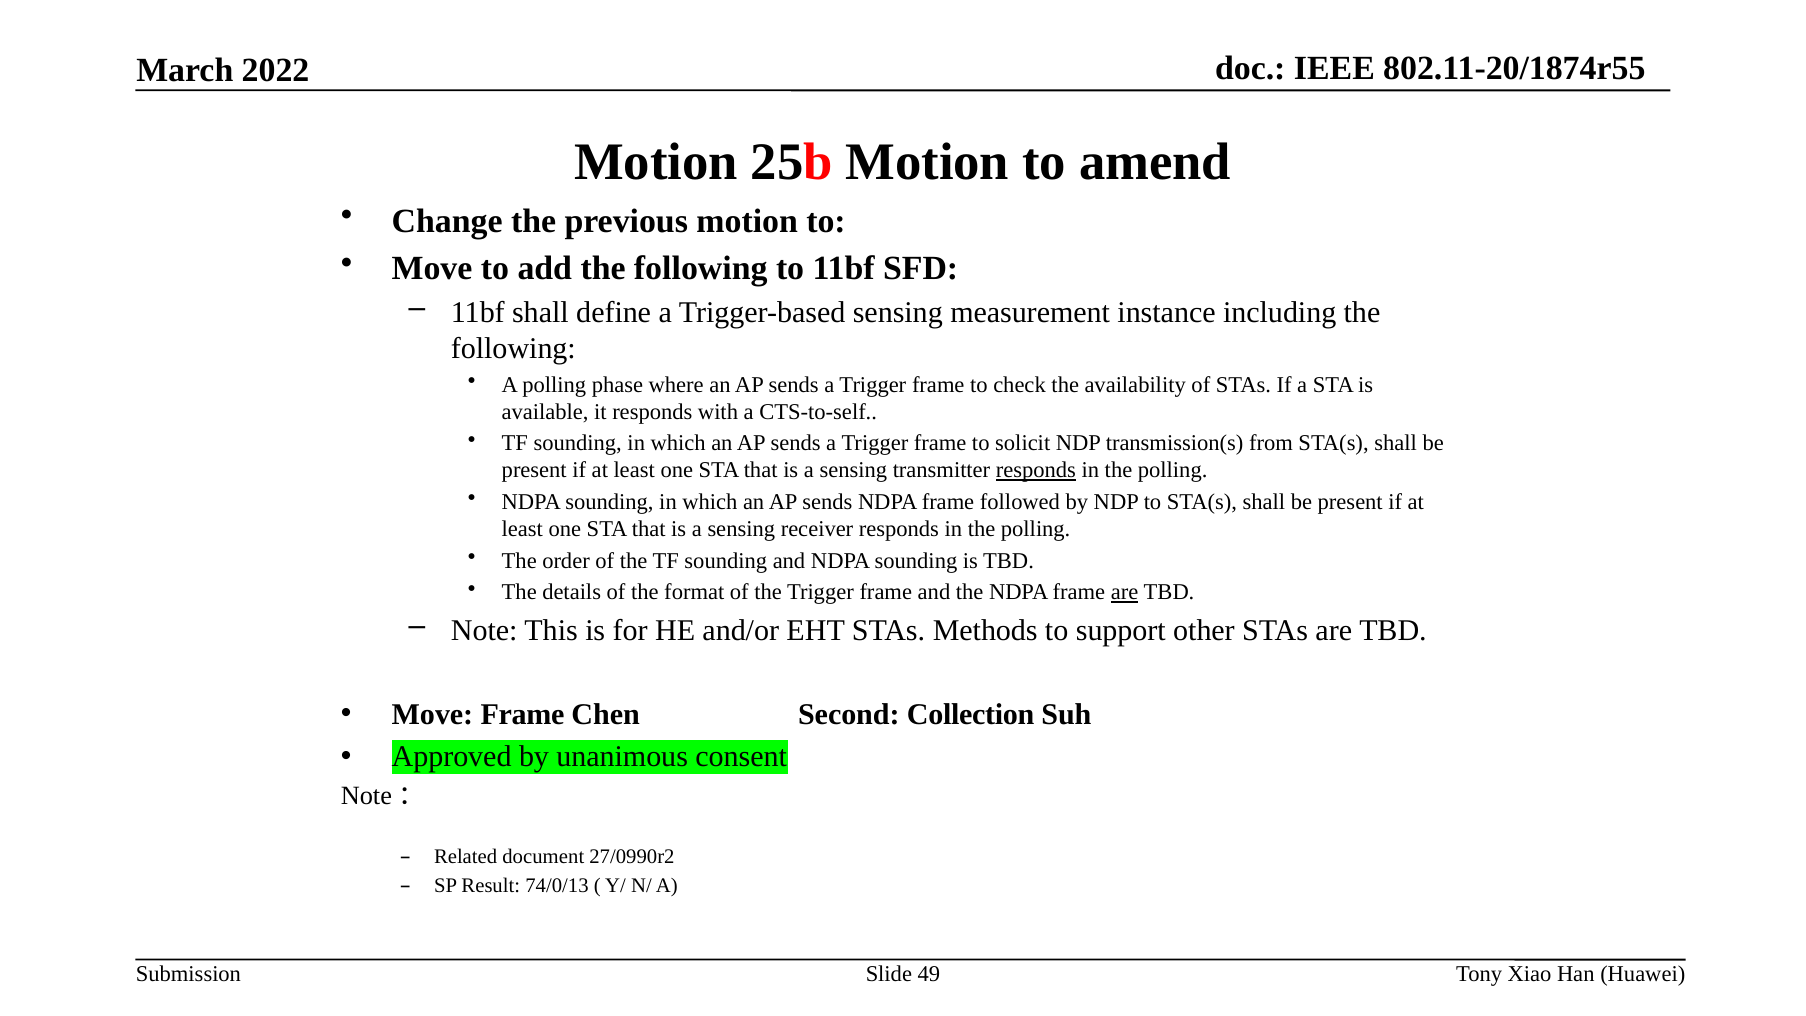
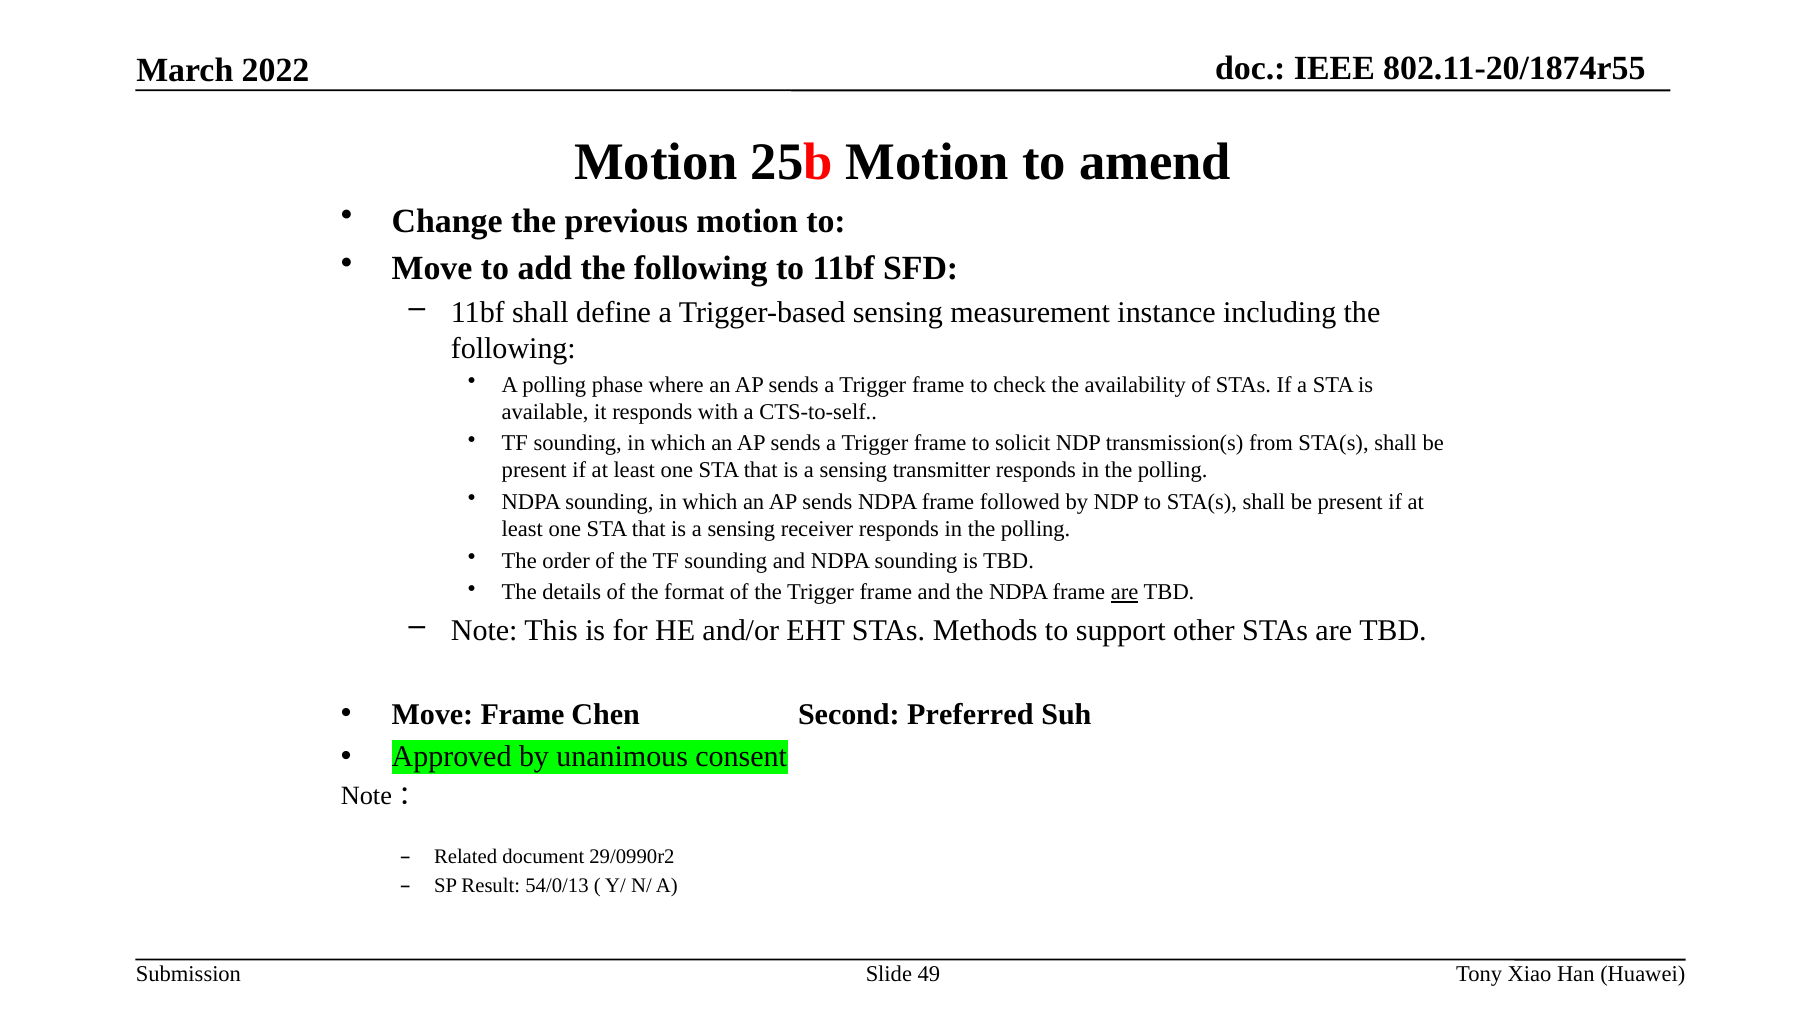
responds underline: present -> none (1036, 470)
Collection: Collection -> Preferred (970, 715)
27/0990r2: 27/0990r2 -> 29/0990r2 (632, 857)
74/0/13: 74/0/13 -> 54/0/13 (557, 886)
